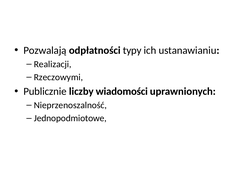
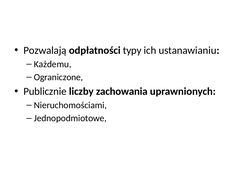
Realizacji: Realizacji -> Każdemu (53, 64)
Rzeczowymi: Rzeczowymi -> Ograniczone (58, 77)
wiadomości: wiadomości -> zachowania (122, 91)
Nieprzenoszalność: Nieprzenoszalność -> Nieruchomościami (70, 105)
